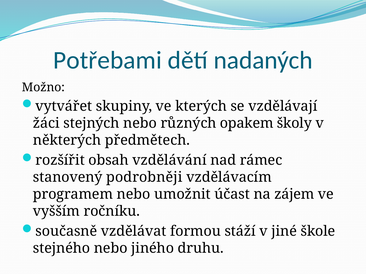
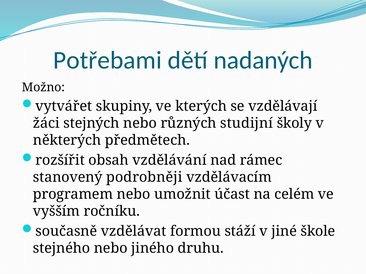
opakem: opakem -> studijní (247, 123)
zájem: zájem -> celém (294, 195)
